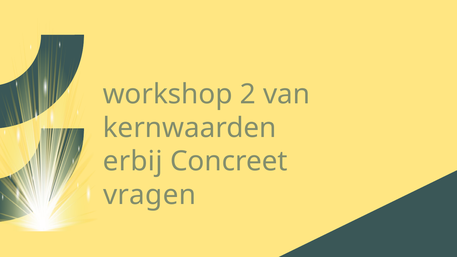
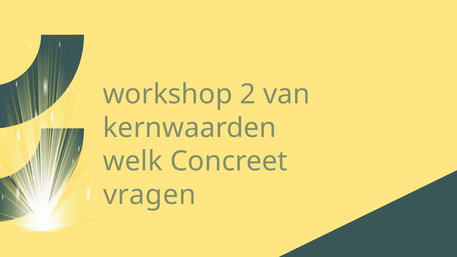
erbij: erbij -> welk (133, 161)
